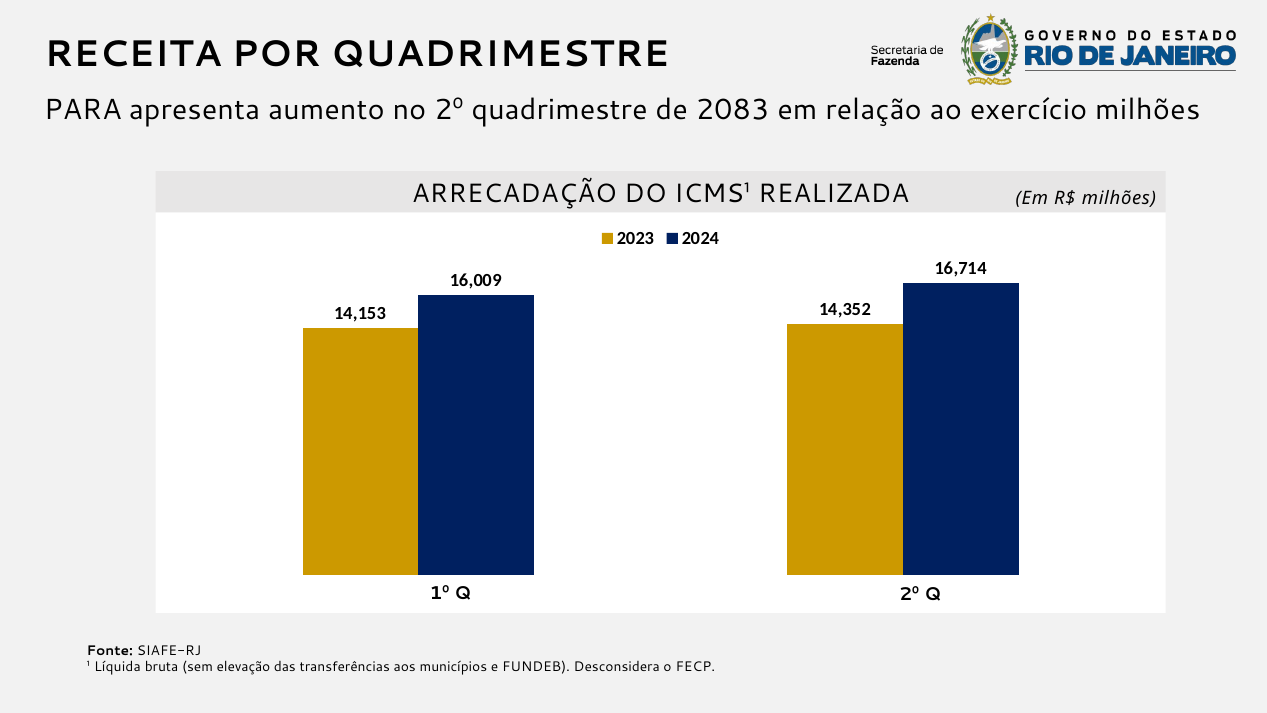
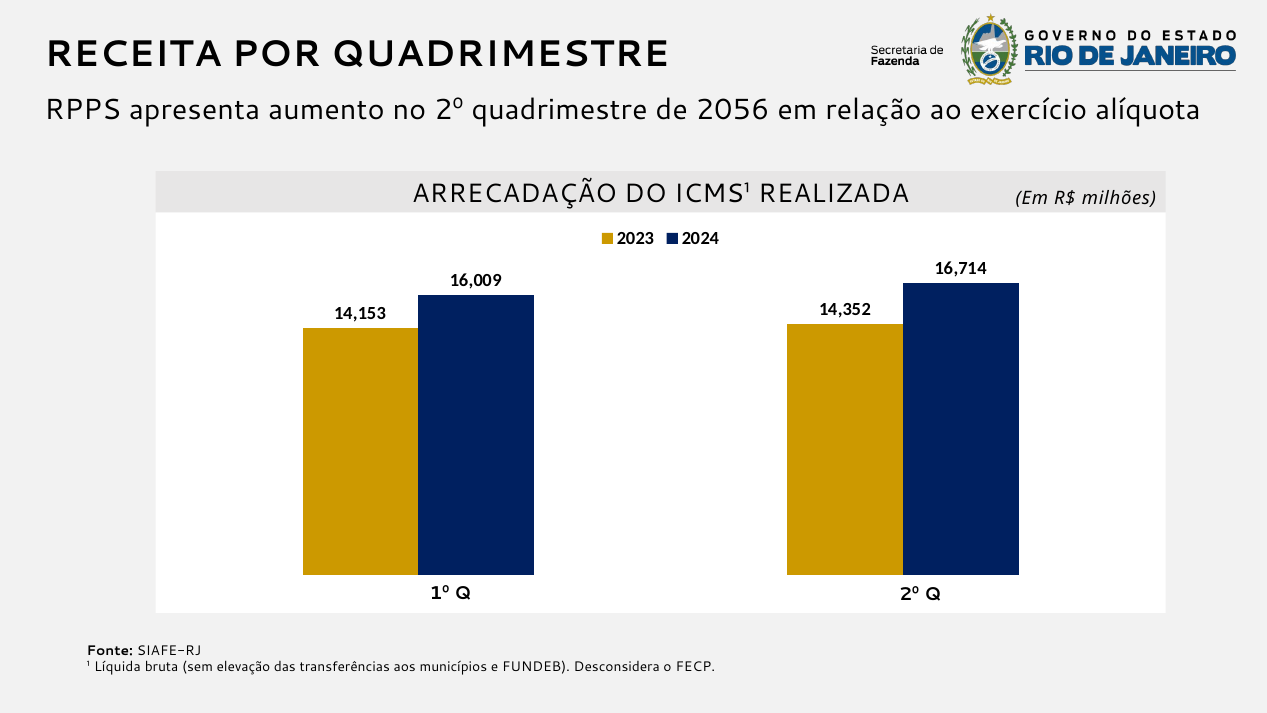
PARA: PARA -> RPPS (83, 110)
2083: 2083 -> 2056 (733, 110)
exercício milhões: milhões -> alíquota (1148, 110)
